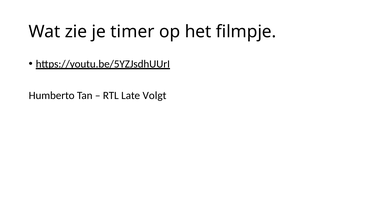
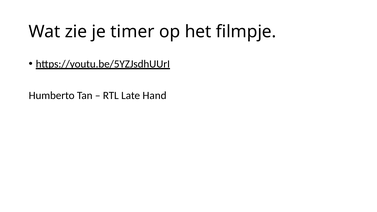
Volgt: Volgt -> Hand (154, 96)
